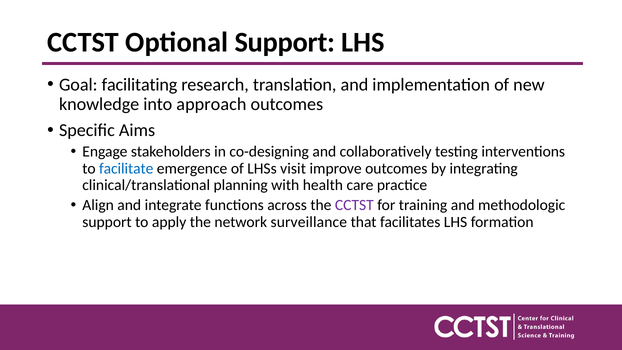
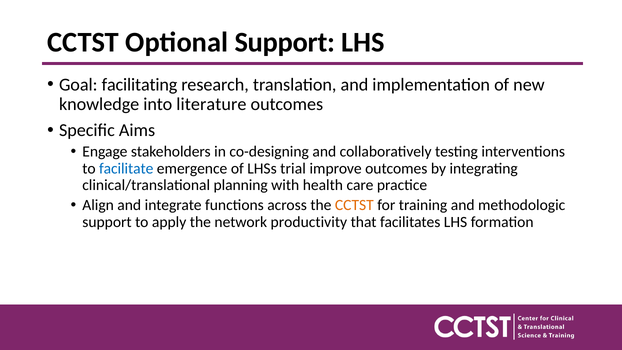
approach: approach -> literature (211, 104)
visit: visit -> trial (293, 168)
CCTST colour: purple -> orange (354, 205)
surveillance: surveillance -> productivity (309, 222)
